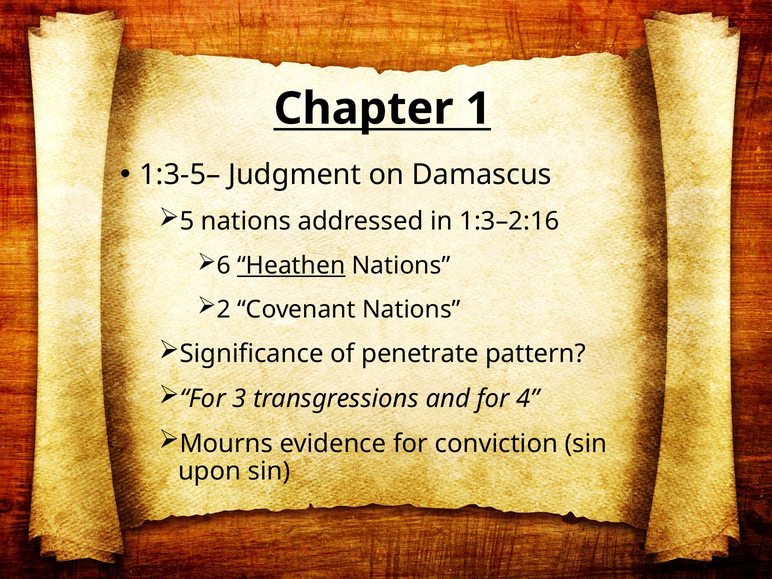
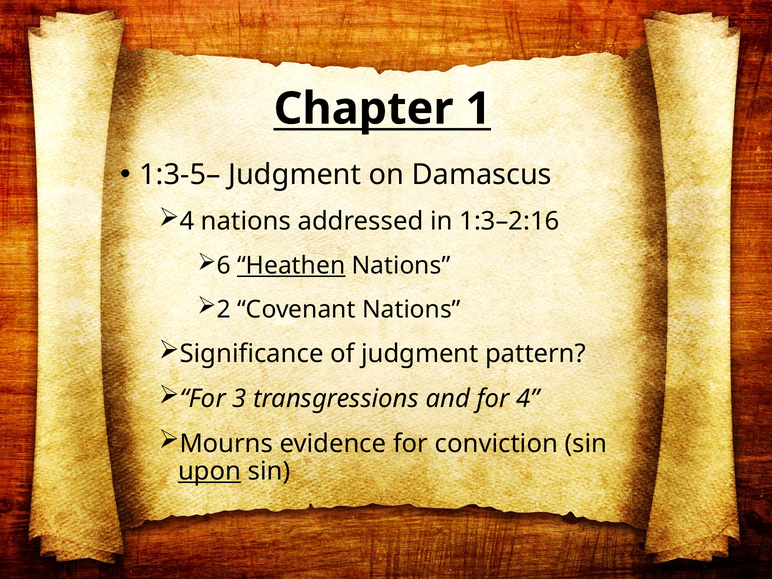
5: 5 -> 4 (187, 221)
of penetrate: penetrate -> judgment (420, 354)
upon underline: none -> present (210, 471)
